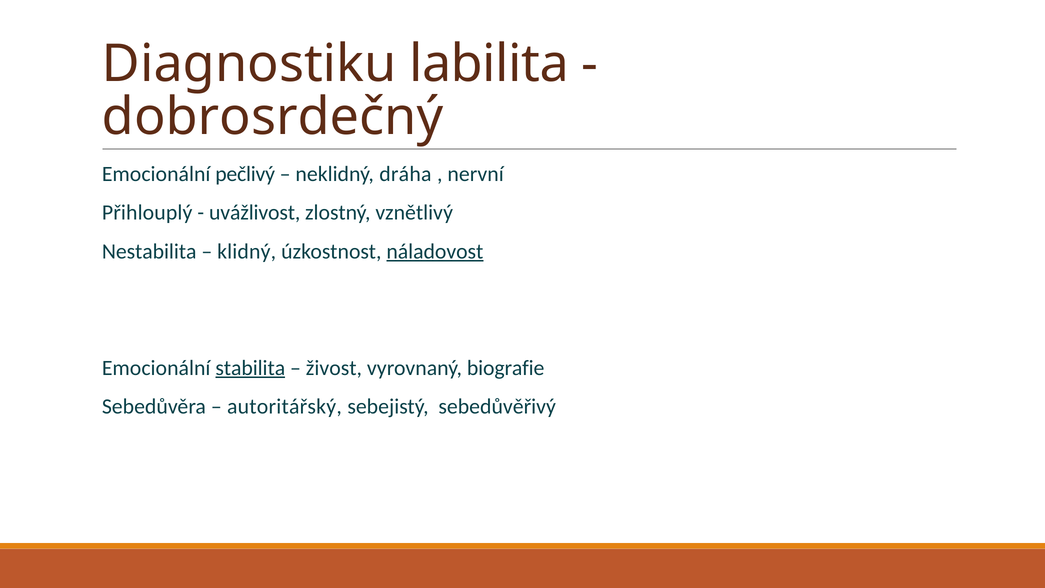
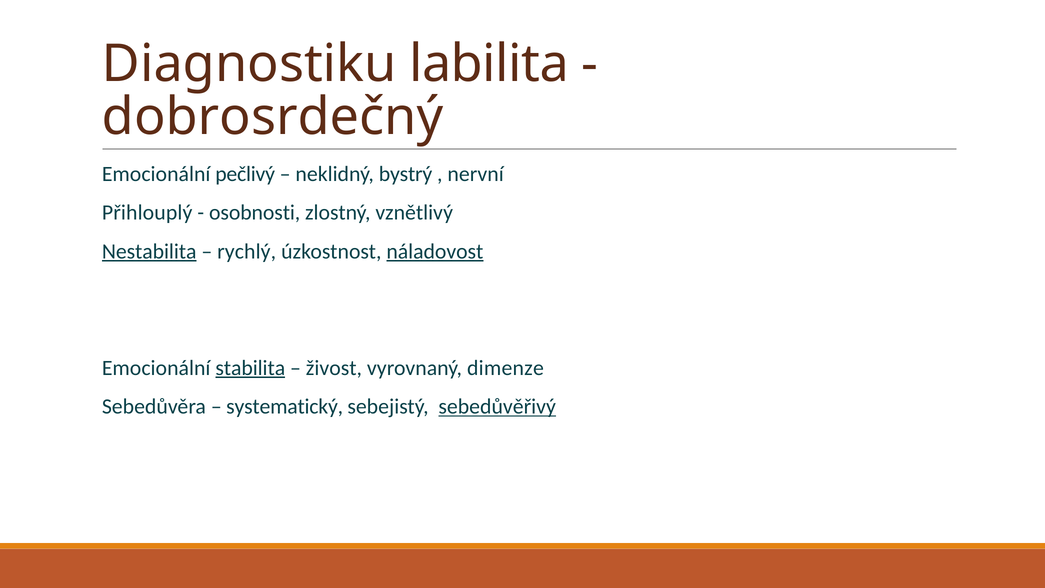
dráha: dráha -> bystrý (406, 174)
uvážlivost: uvážlivost -> osobnosti (255, 213)
Nestabilita underline: none -> present (149, 251)
klidný: klidný -> rychlý (247, 251)
biografie: biografie -> dimenze (505, 368)
autoritářský: autoritářský -> systematický (285, 406)
sebedůvěřivý underline: none -> present (497, 406)
